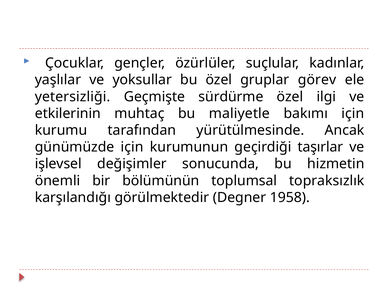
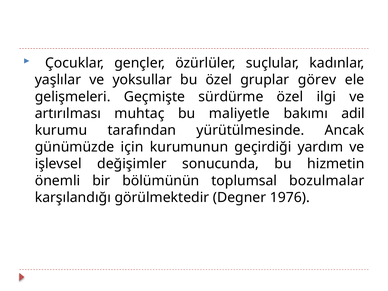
yetersizliği: yetersizliği -> gelişmeleri (73, 97)
etkilerinin: etkilerinin -> artırılması (68, 113)
bakımı için: için -> adil (353, 113)
taşırlar: taşırlar -> yardım (320, 147)
topraksızlık: topraksızlık -> bozulmalar (327, 181)
1958: 1958 -> 1976 (290, 197)
